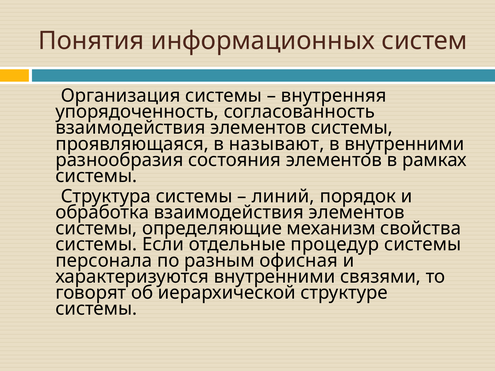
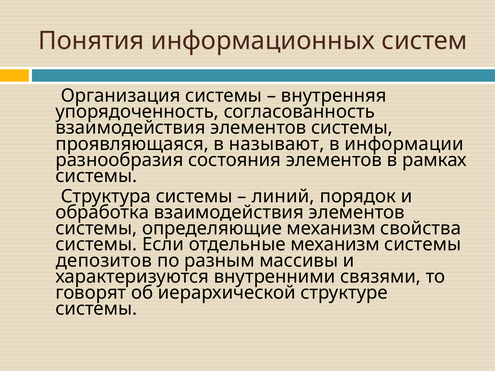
в внутренними: внутренними -> информации (404, 144)
отдельные процедур: процедур -> механизм (335, 245)
персонала: персонала -> депозитов (104, 261)
офисная: офисная -> массивы (299, 261)
